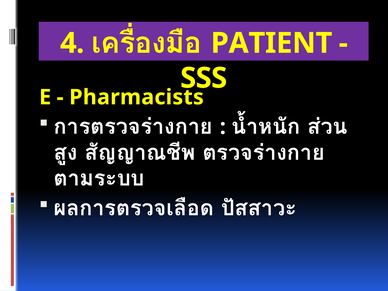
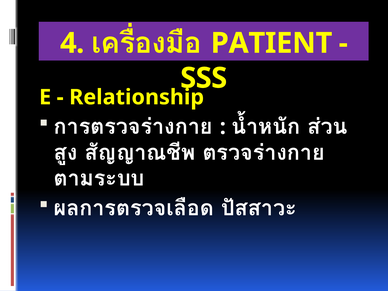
Pharmacists: Pharmacists -> Relationship (137, 97)
